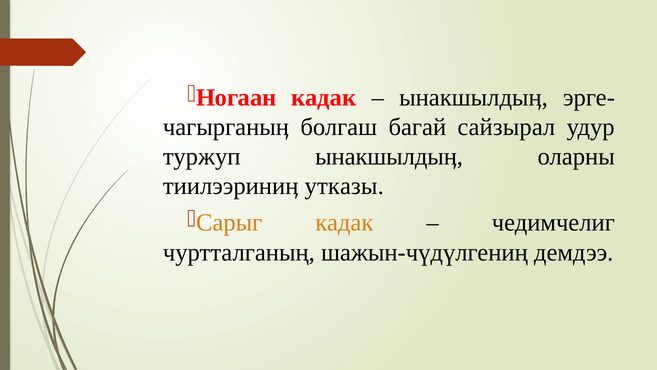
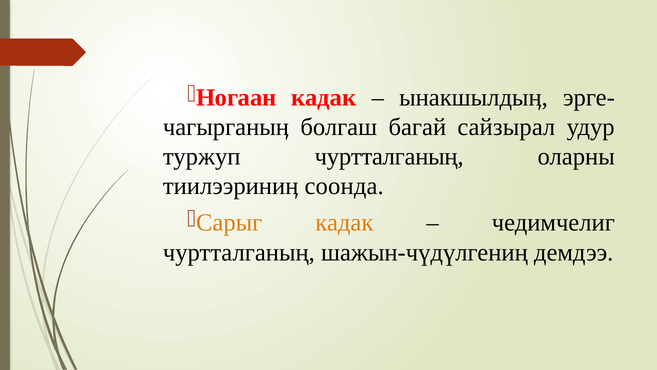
туржуп ынакшылдыӊ: ынакшылдыӊ -> чуртталганың (389, 157)
утказы: утказы -> соонда (344, 186)
